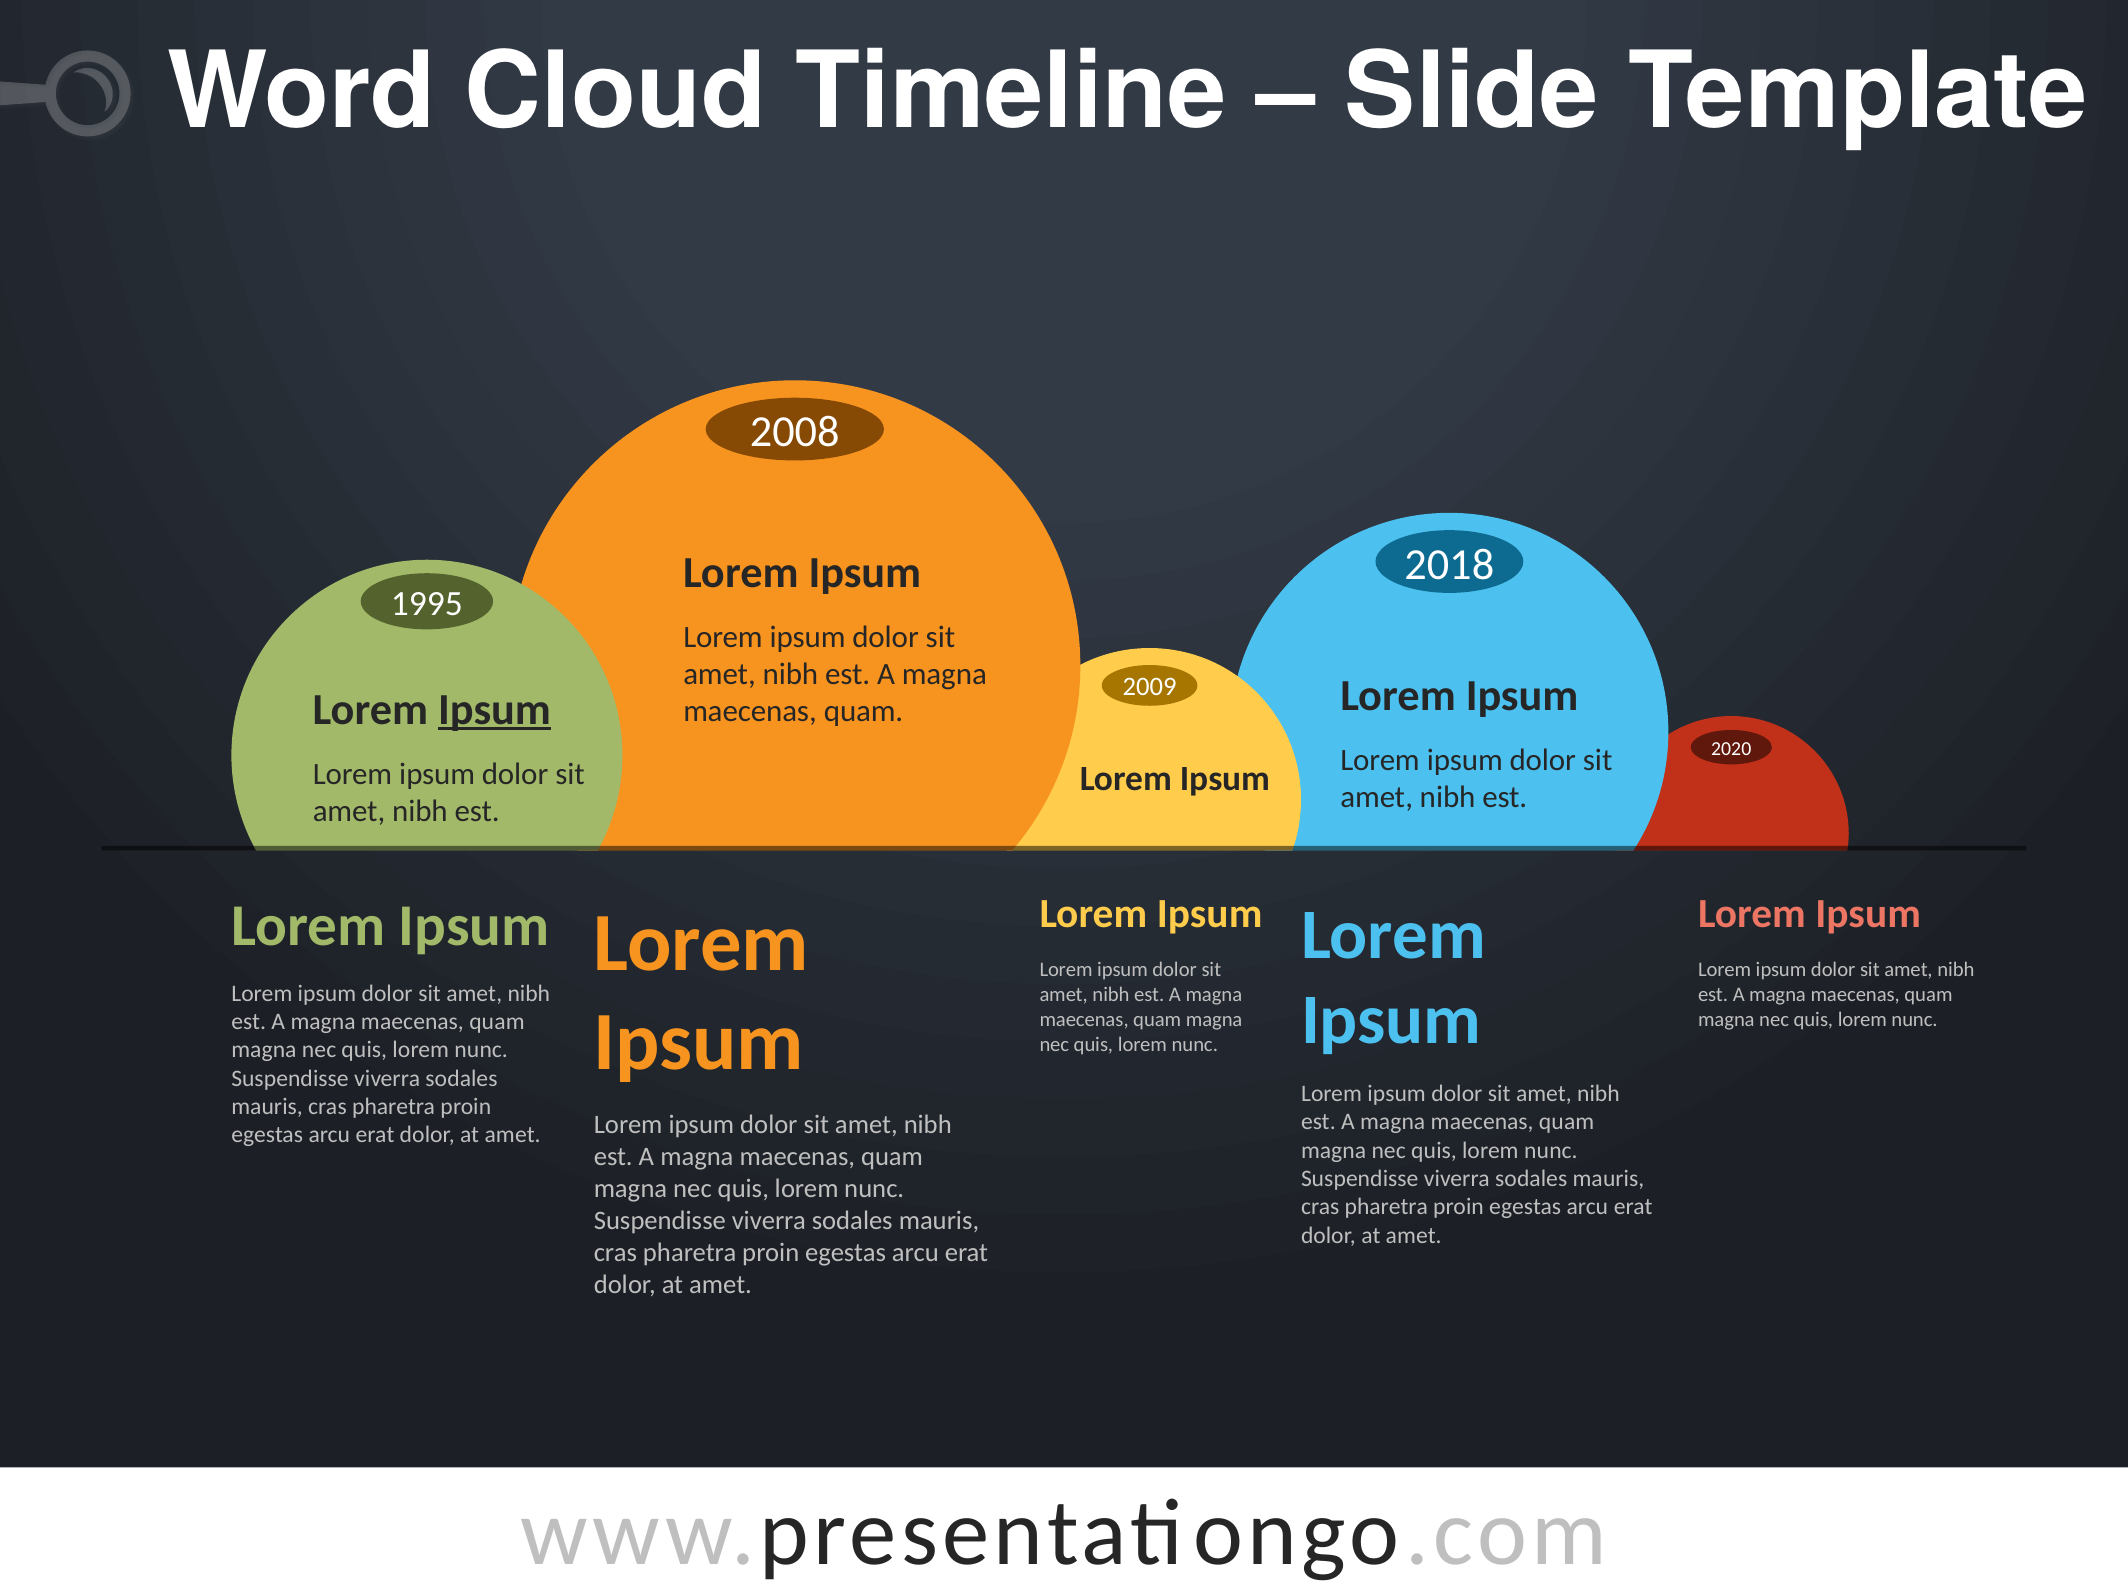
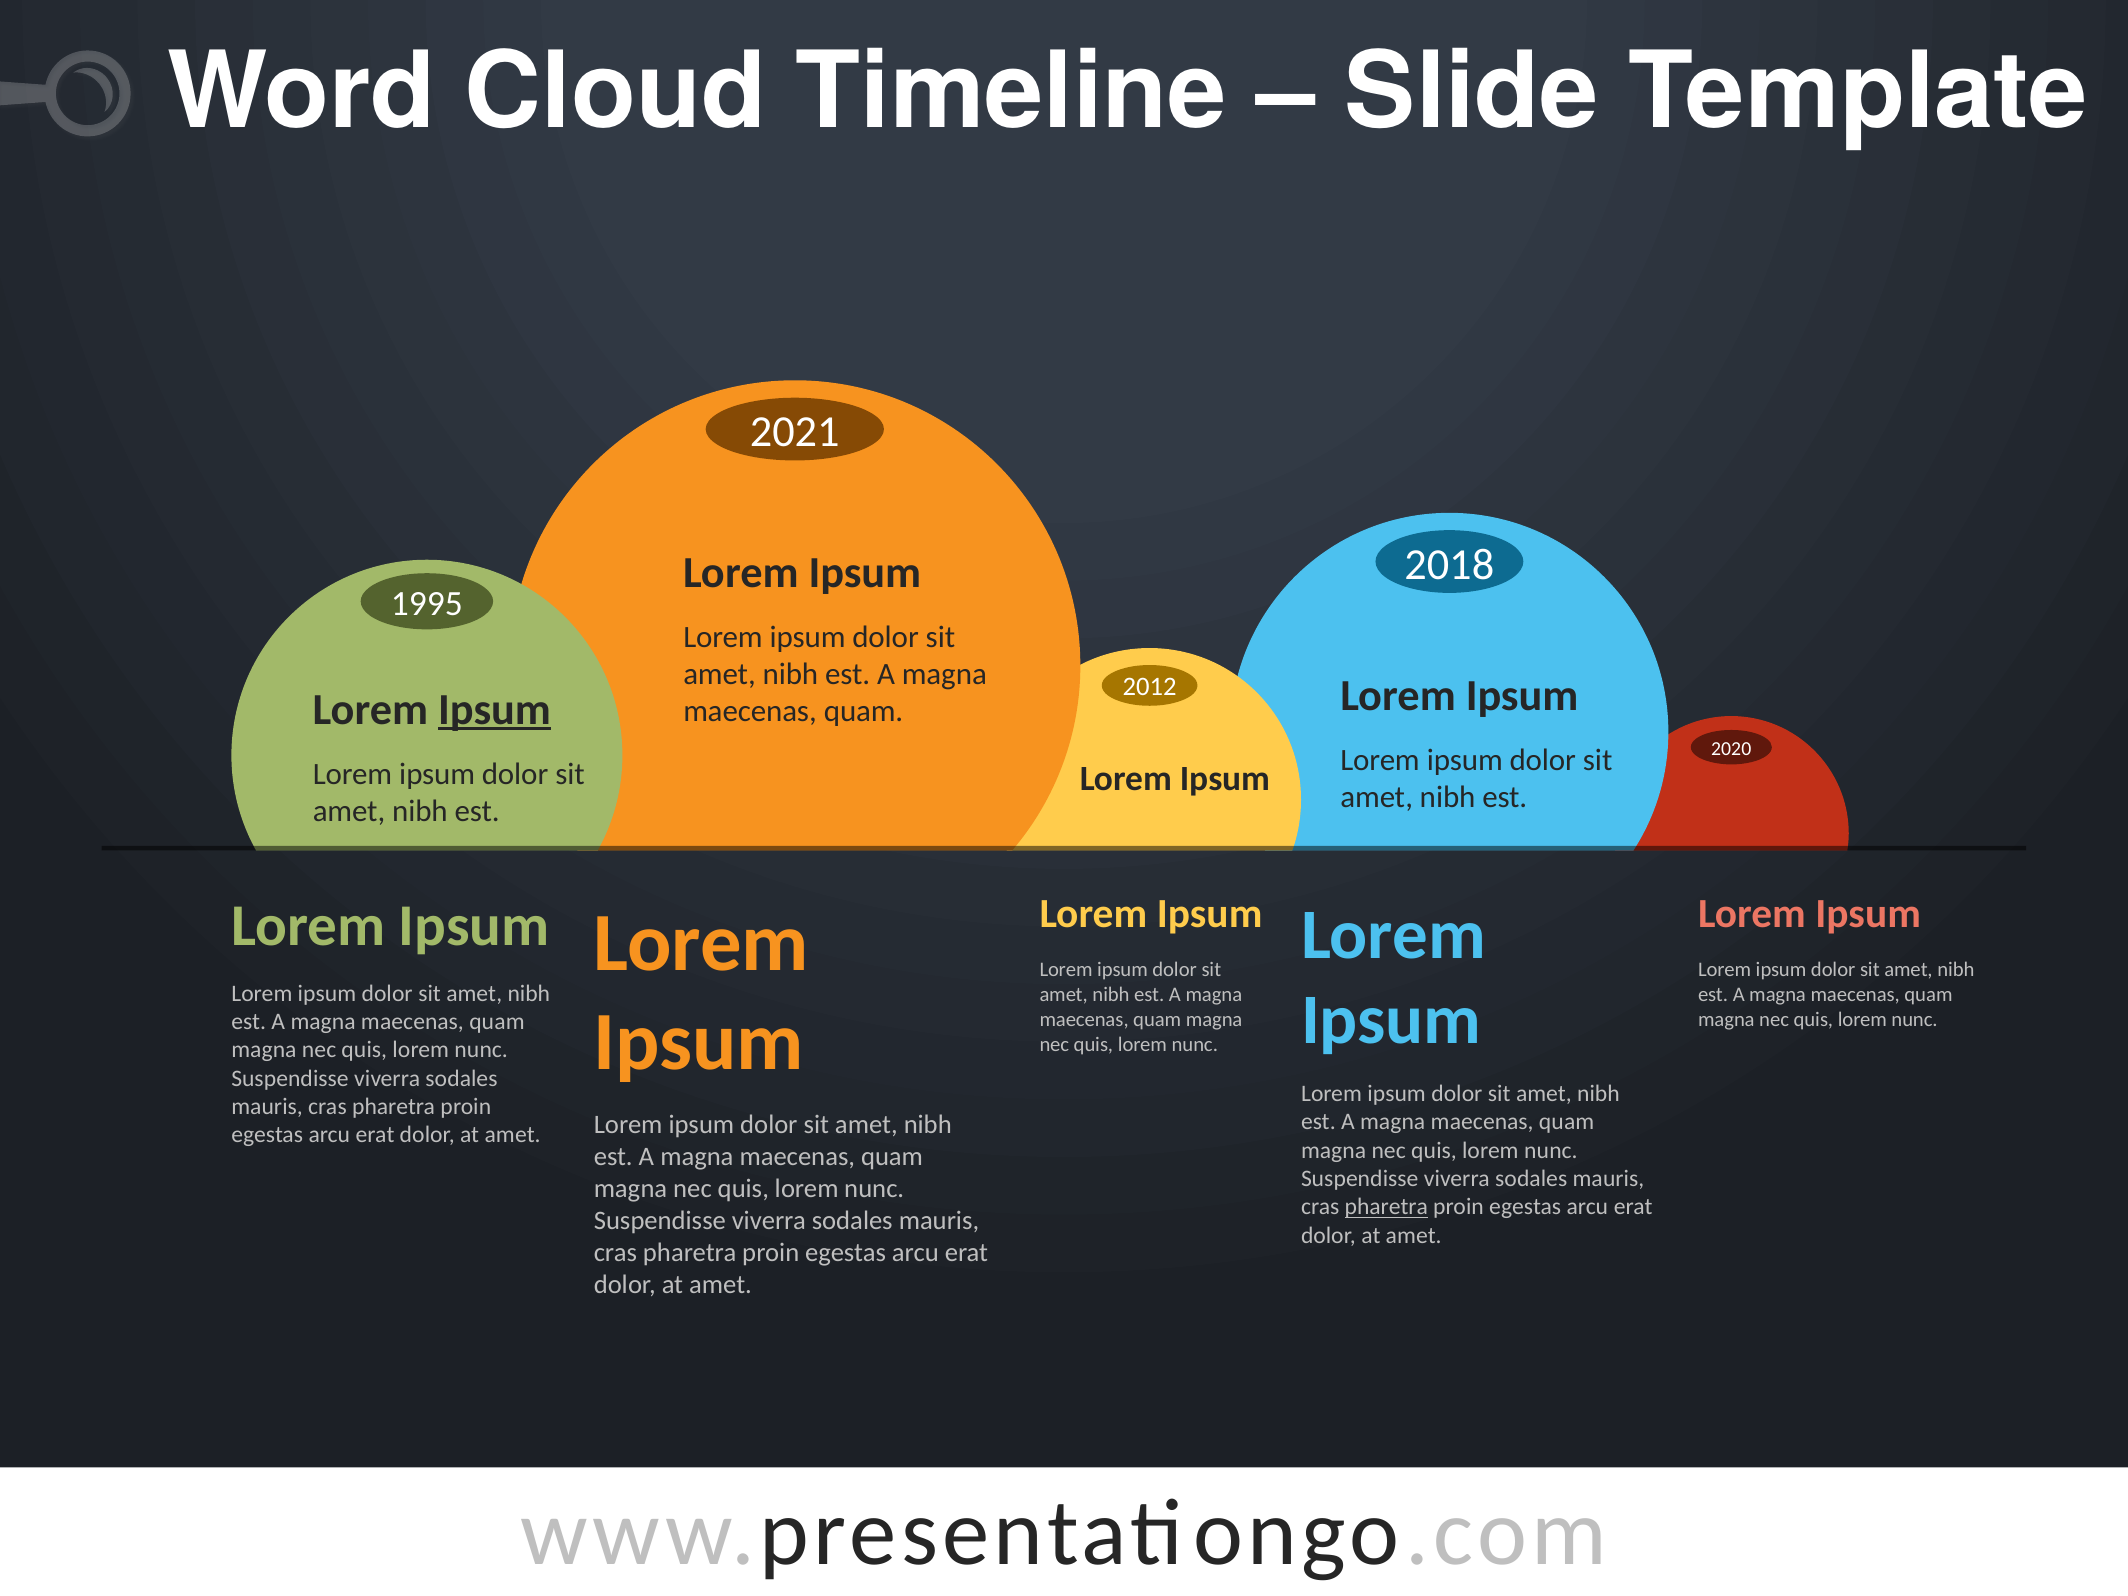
2008: 2008 -> 2021 (795, 432)
2009: 2009 -> 2012 (1150, 687)
pharetra underline: none -> present (1386, 1207)
